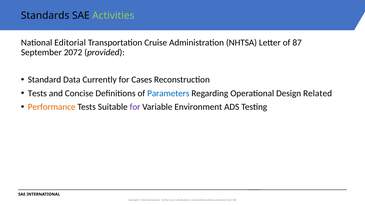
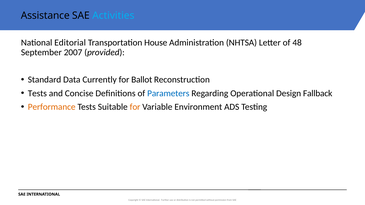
Standards: Standards -> Assistance (45, 15)
Activities colour: light green -> light blue (113, 15)
Cruise: Cruise -> House (156, 43)
87: 87 -> 48 (297, 43)
2072: 2072 -> 2007 (73, 52)
Cases: Cases -> Ballot (142, 80)
Related: Related -> Fallback (318, 93)
for colour: purple -> orange (135, 107)
